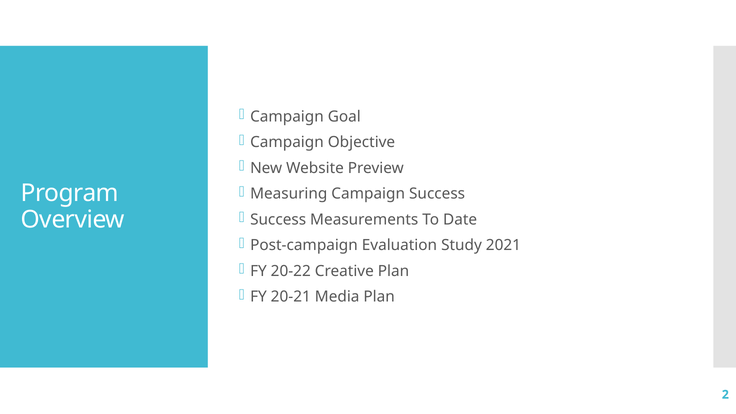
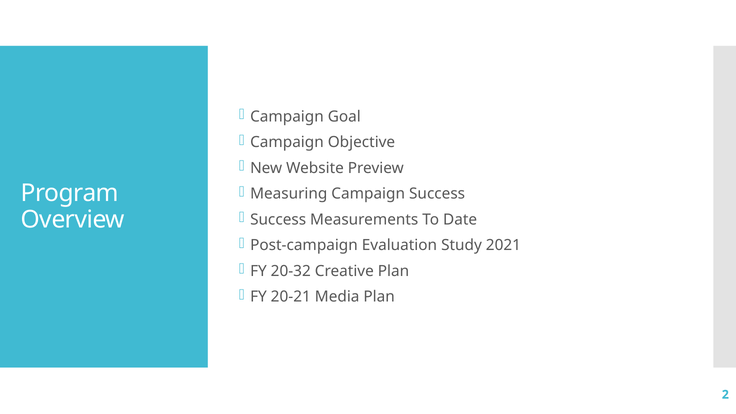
20-22: 20-22 -> 20-32 (291, 271)
